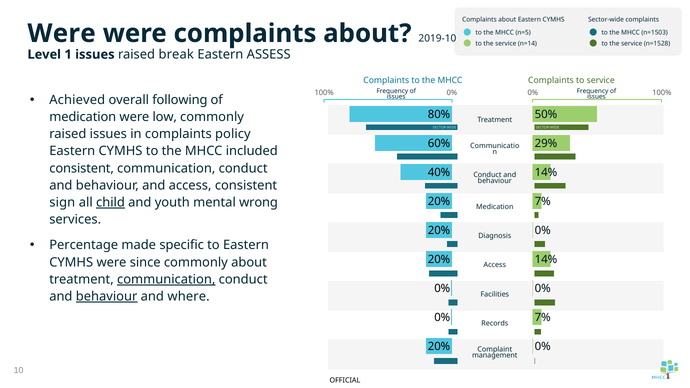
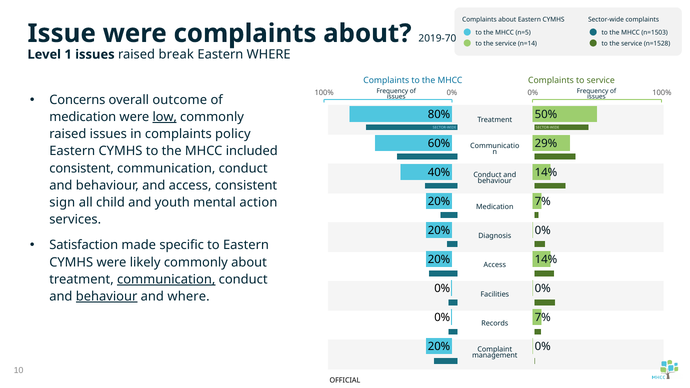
Were: Were -> Issue (62, 33)
2019-10: 2019-10 -> 2019-70 (437, 39)
Eastern ASSESS: ASSESS -> WHERE (269, 54)
Achieved: Achieved -> Concerns (77, 100)
following: following -> outcome (180, 100)
low underline: none -> present (165, 117)
child underline: present -> none (111, 202)
wrong: wrong -> action (258, 202)
Percentage: Percentage -> Satisfaction (84, 245)
since: since -> likely (145, 262)
